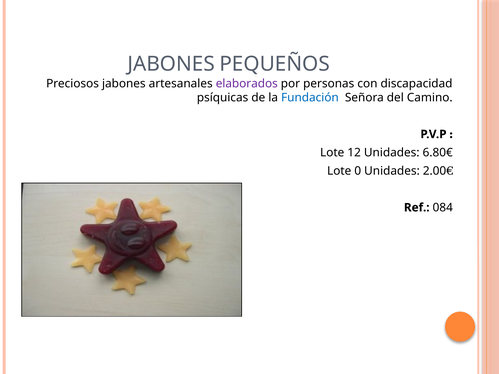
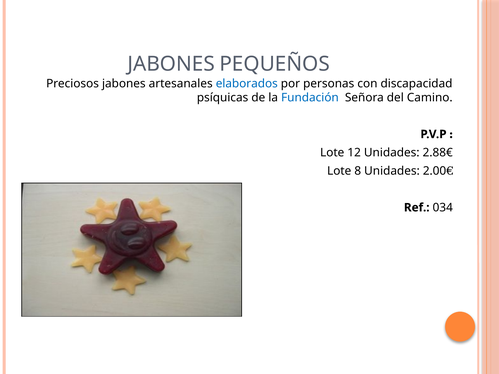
elaborados colour: purple -> blue (247, 84)
6.80€: 6.80€ -> 2.88€ (438, 153)
0: 0 -> 8 (358, 171)
084: 084 -> 034 (443, 208)
